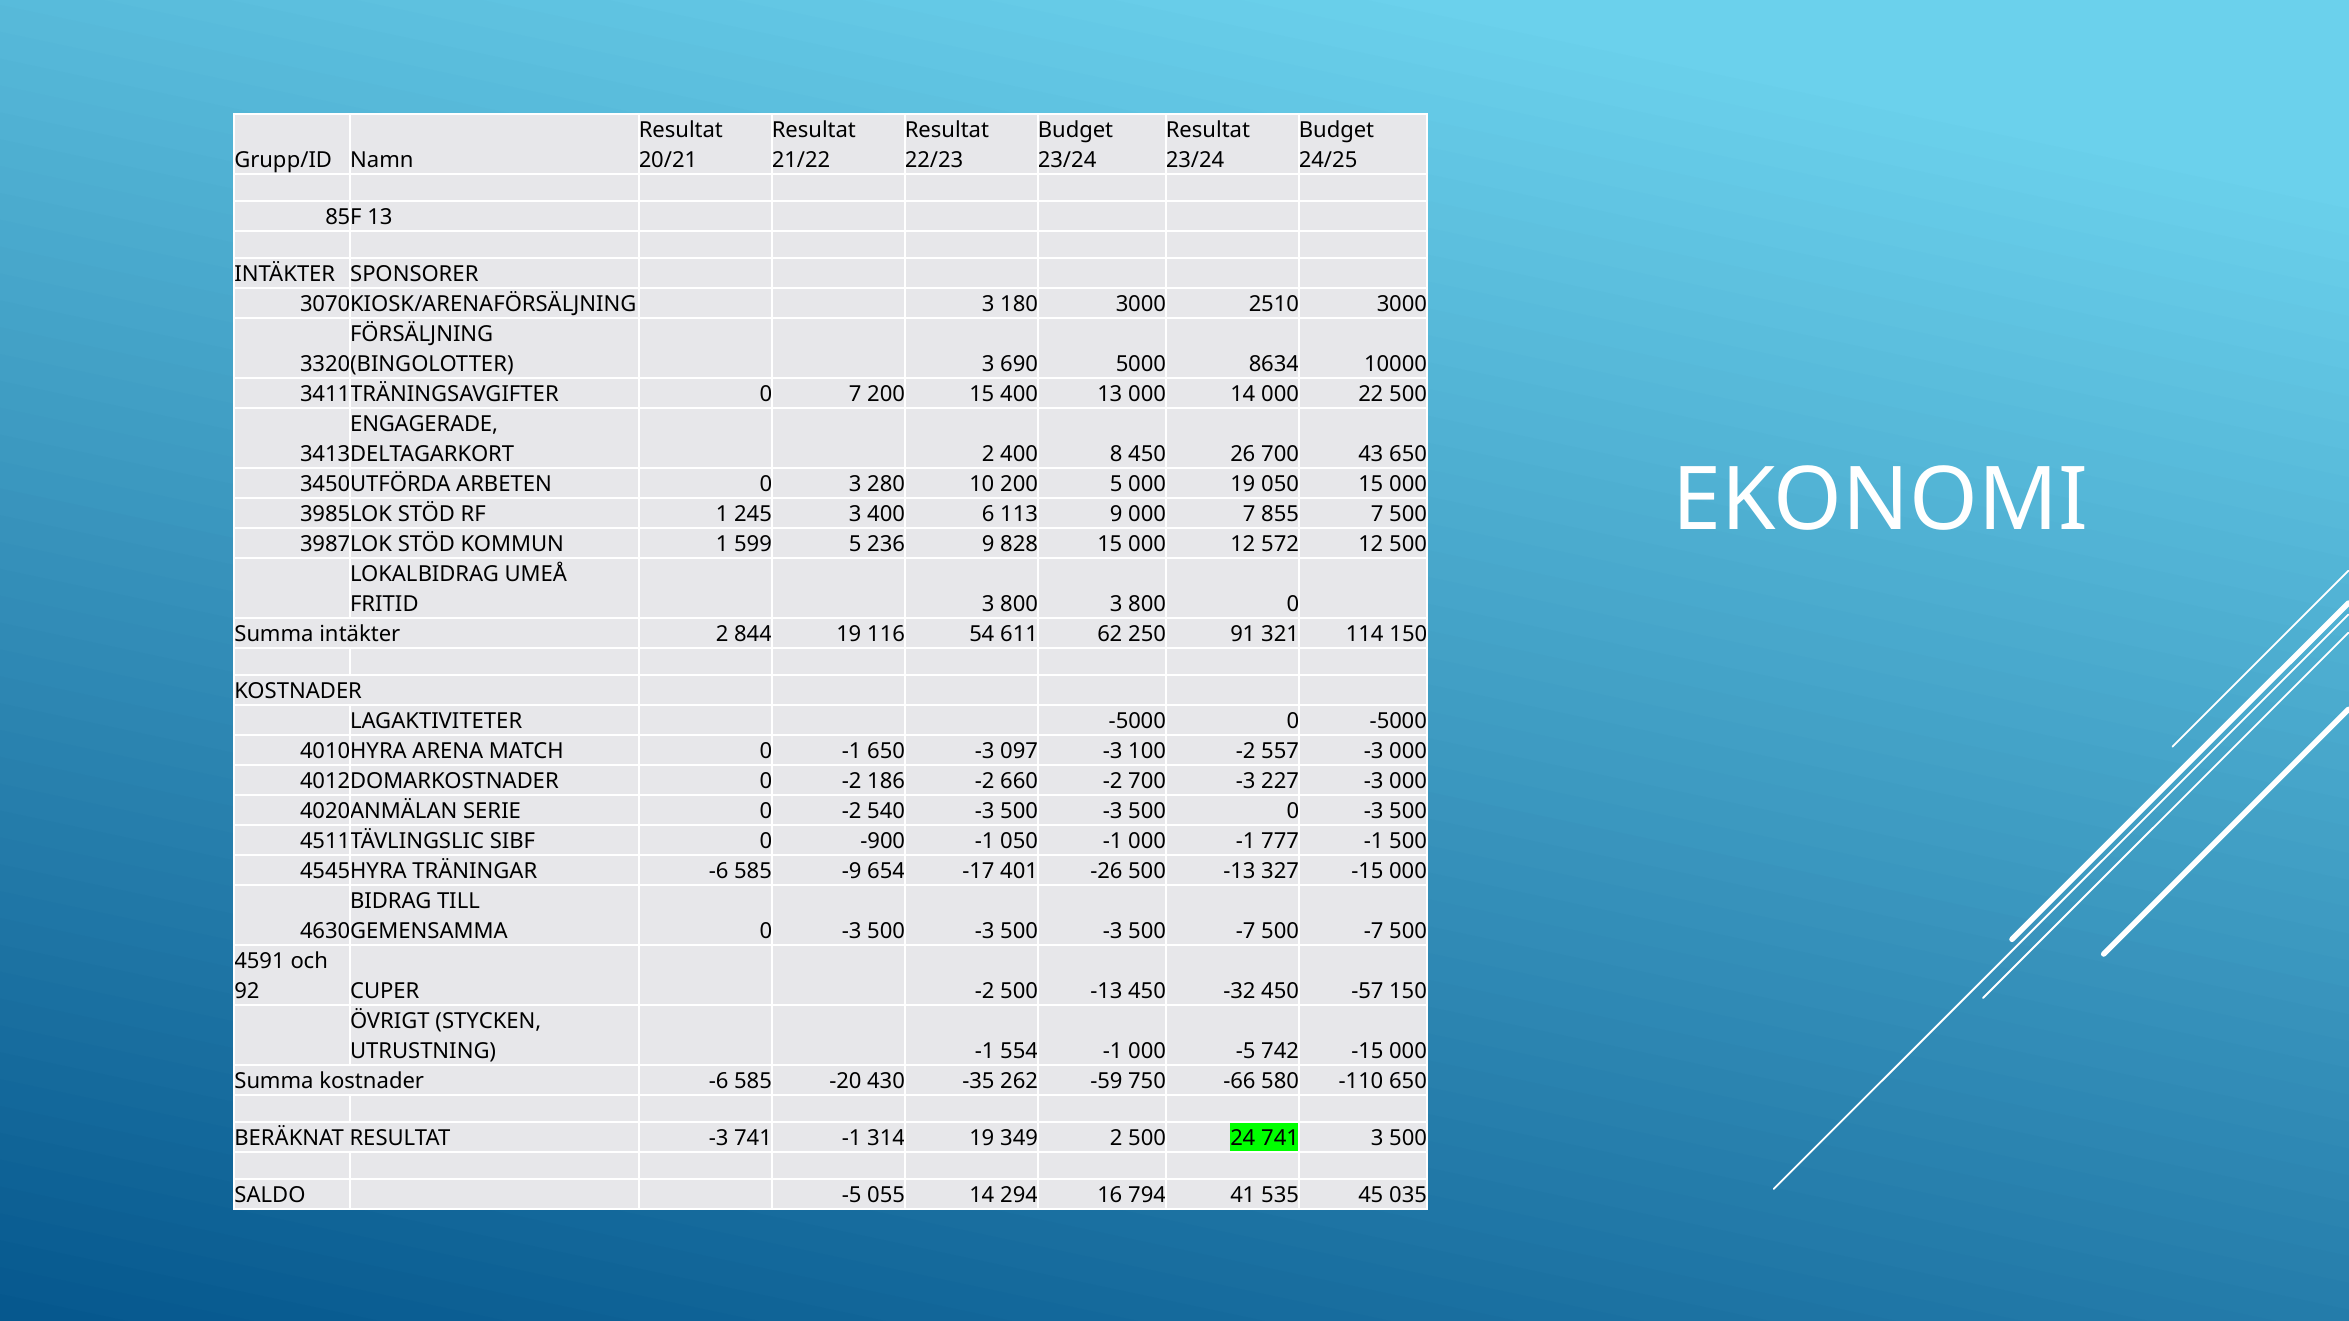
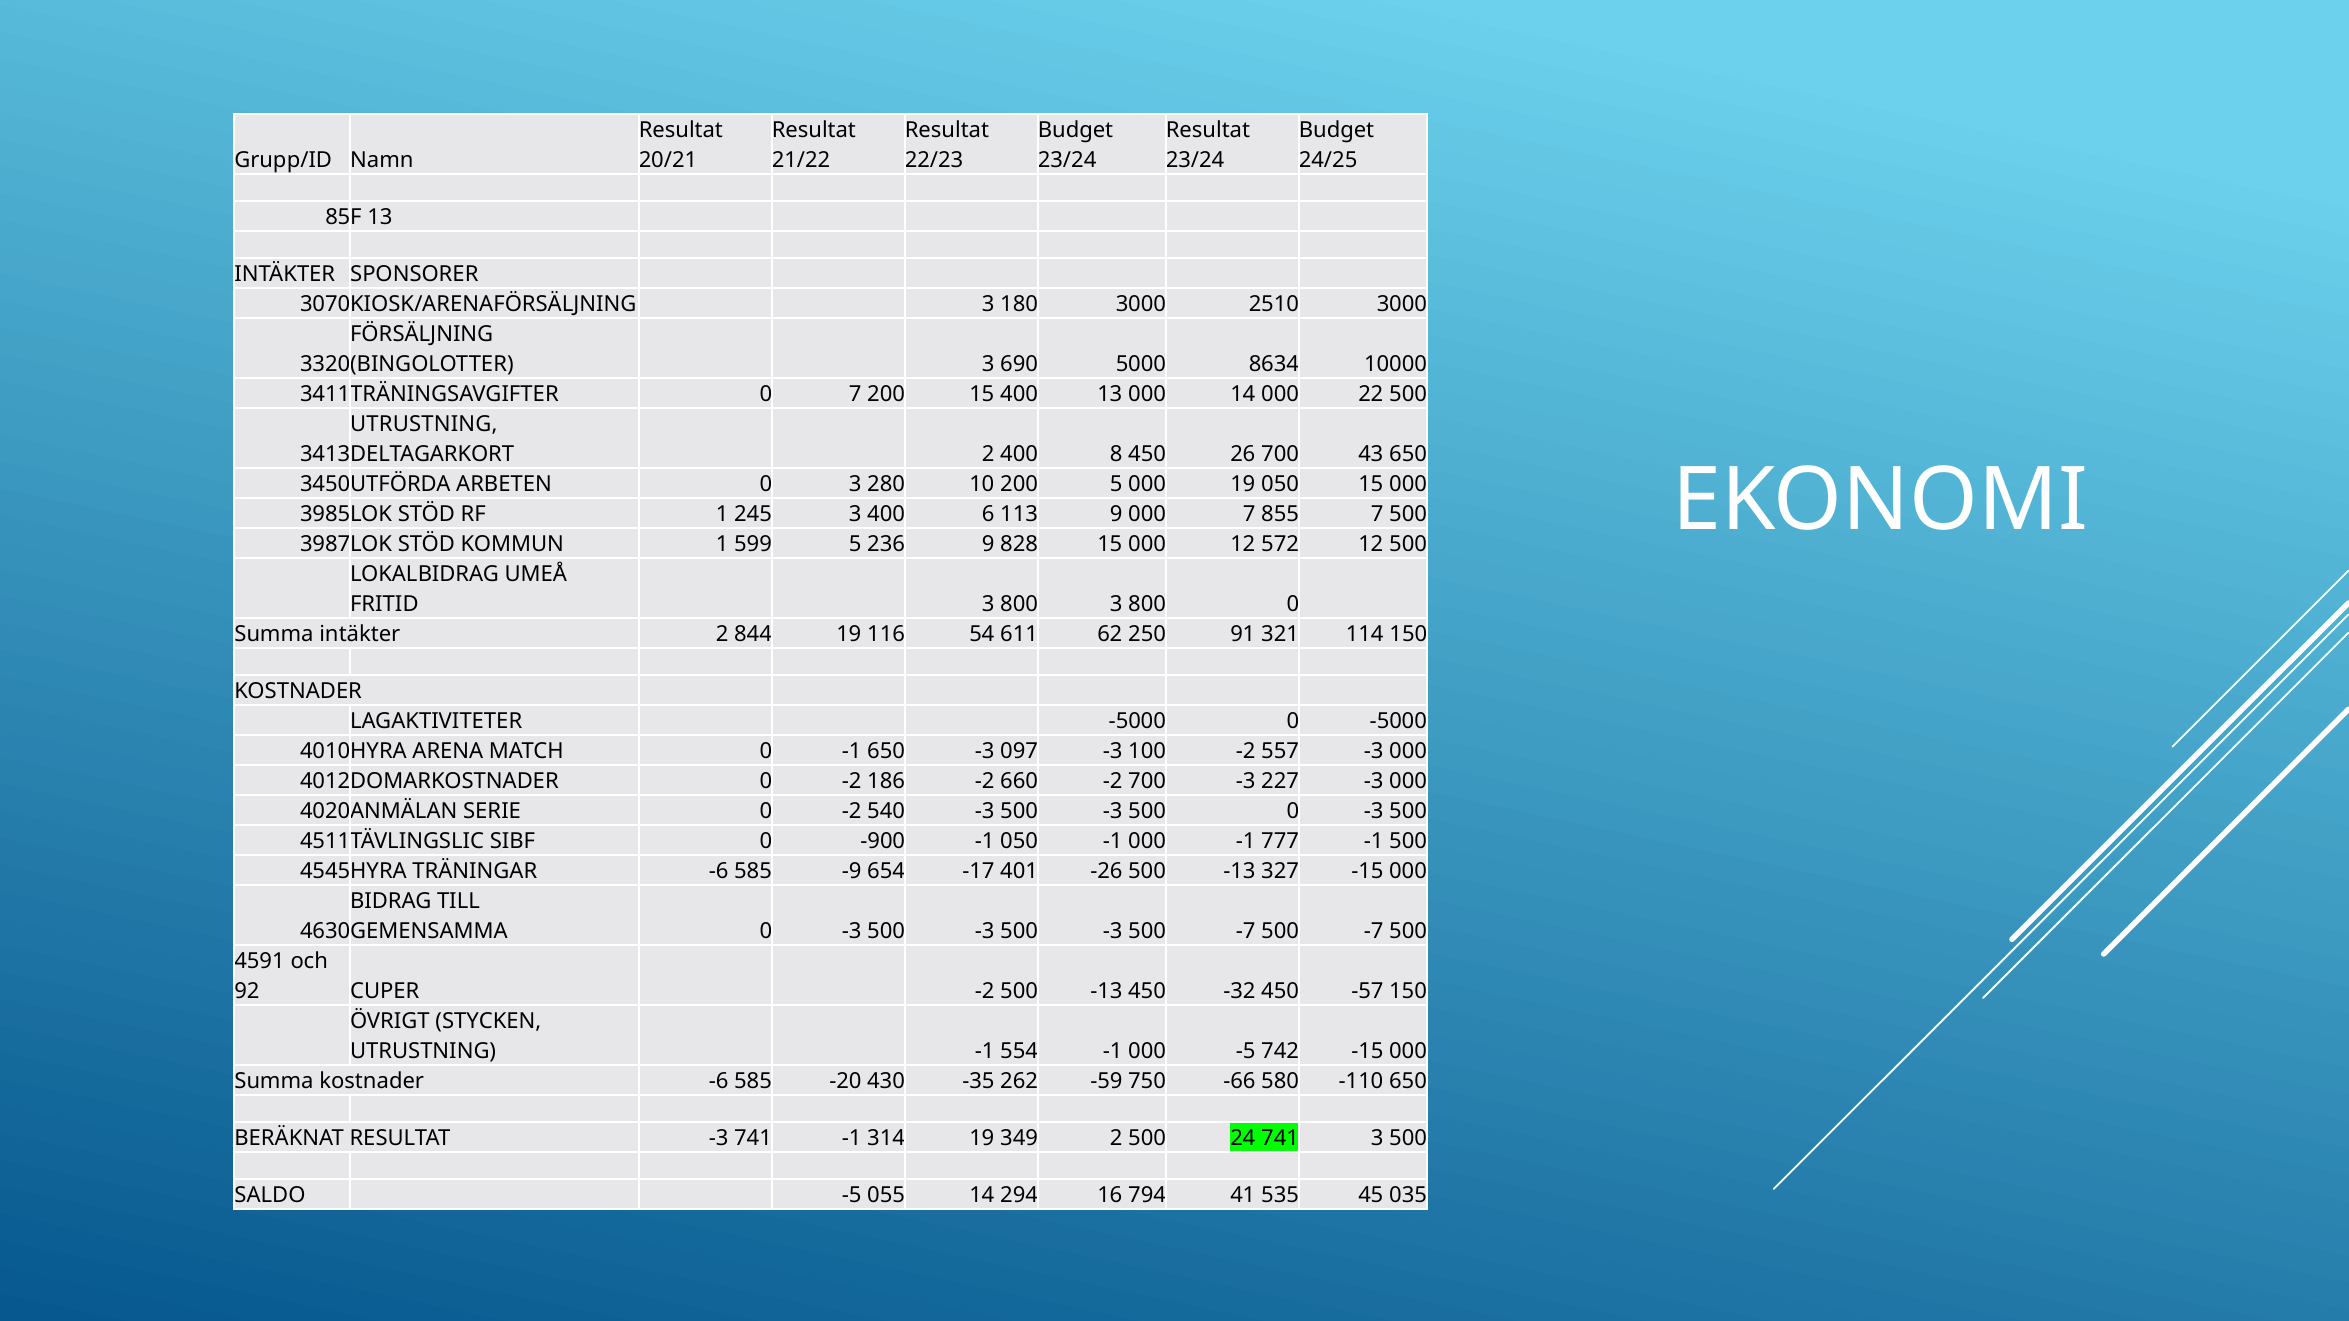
ENGAGERADE: ENGAGERADE -> UTRUSTNING (424, 424)
